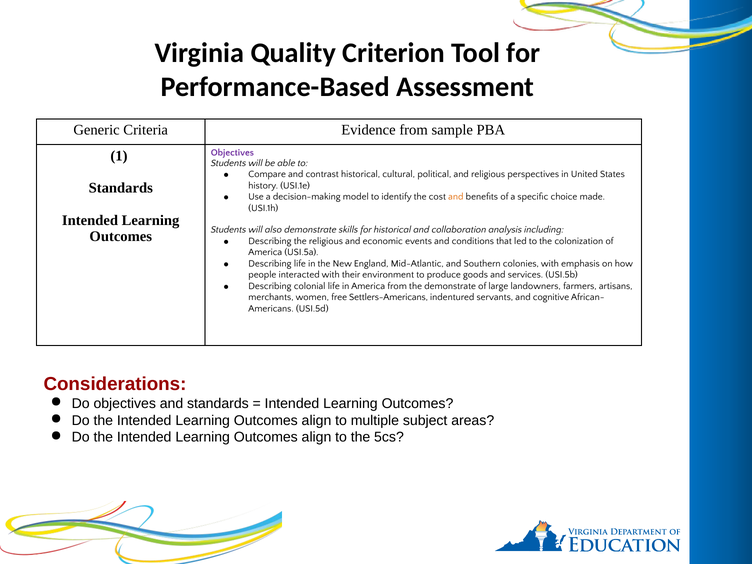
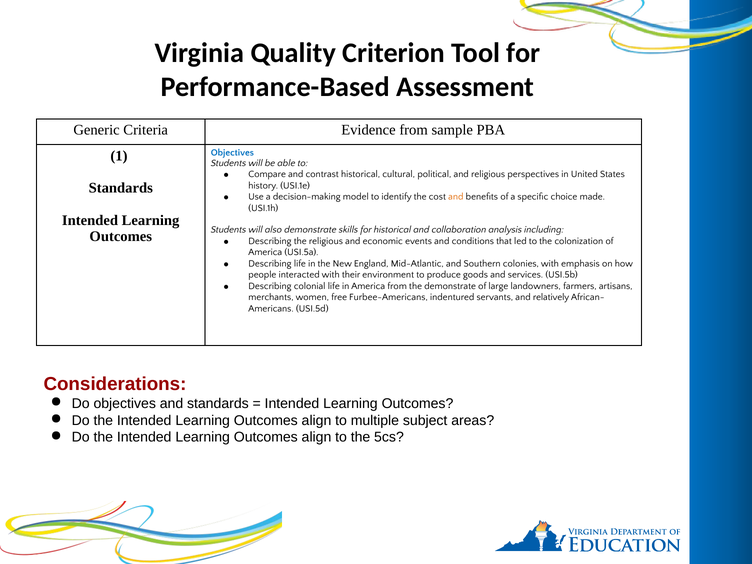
Objectives colour: purple -> blue (232, 152)
Settlers-Americans: Settlers-Americans -> Furbee-Americans (388, 297)
cognitive: cognitive -> relatively (551, 297)
